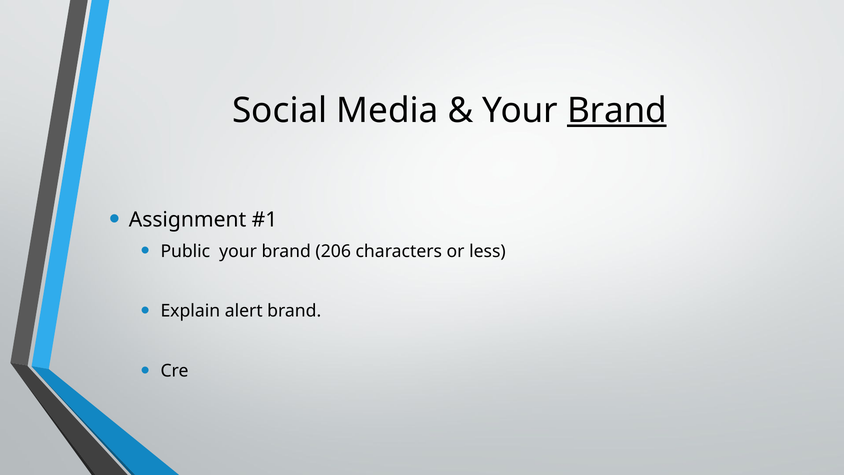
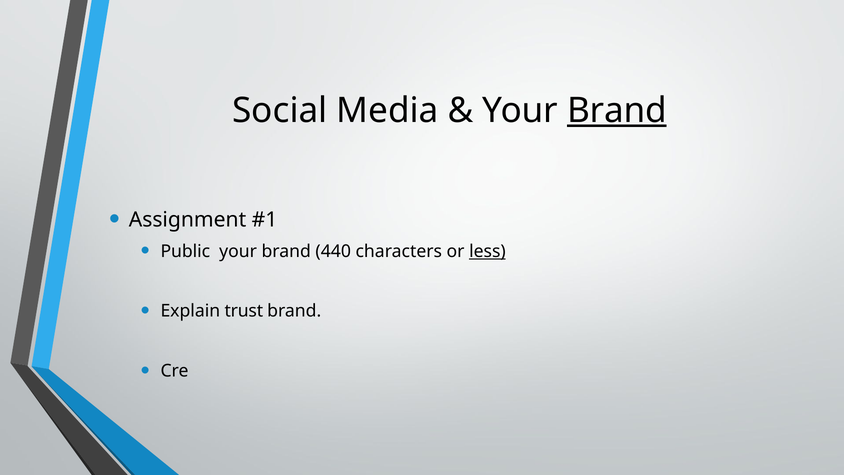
206: 206 -> 440 (333, 251)
less underline: none -> present (487, 251)
alert: alert -> trust (244, 311)
